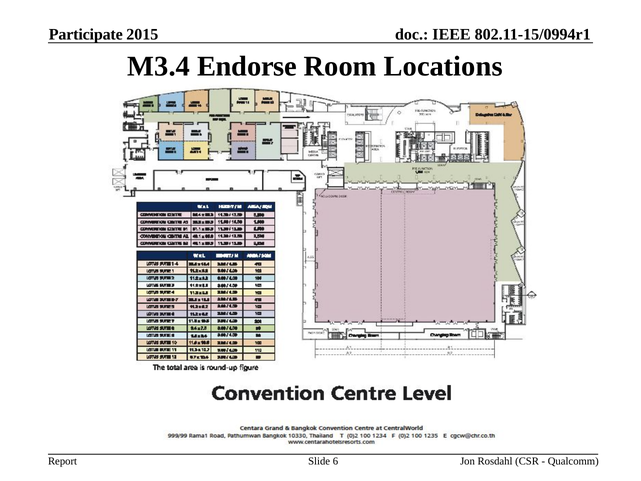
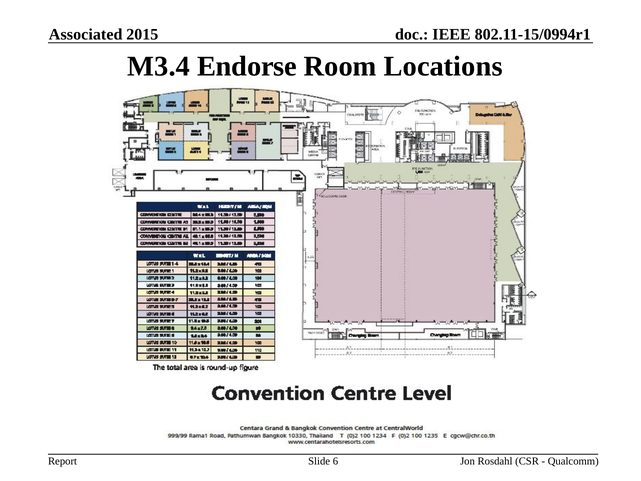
Participate: Participate -> Associated (86, 34)
